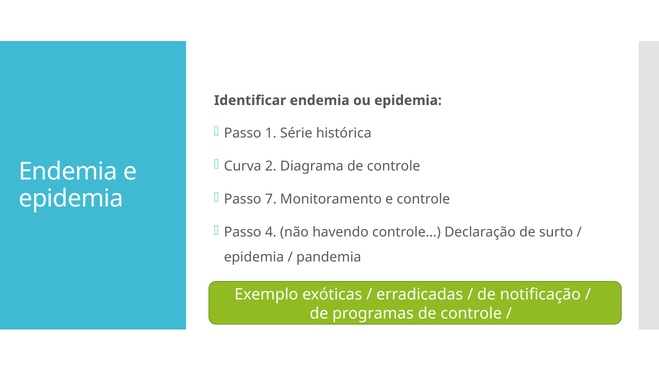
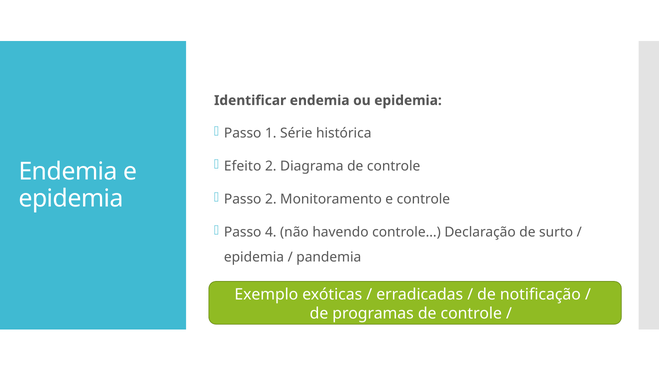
Curva: Curva -> Efeito (243, 166)
Passo 7: 7 -> 2 (271, 199)
